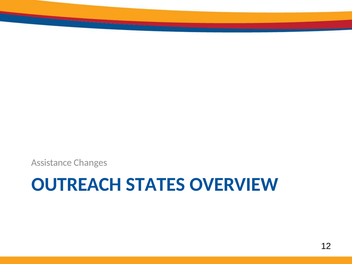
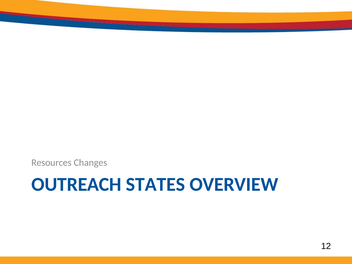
Assistance: Assistance -> Resources (51, 163)
